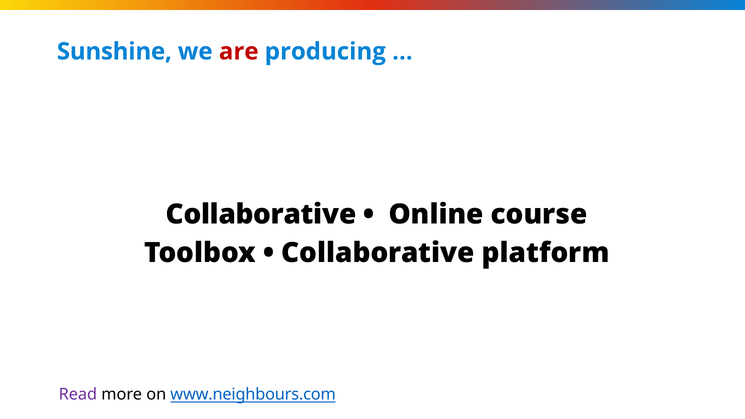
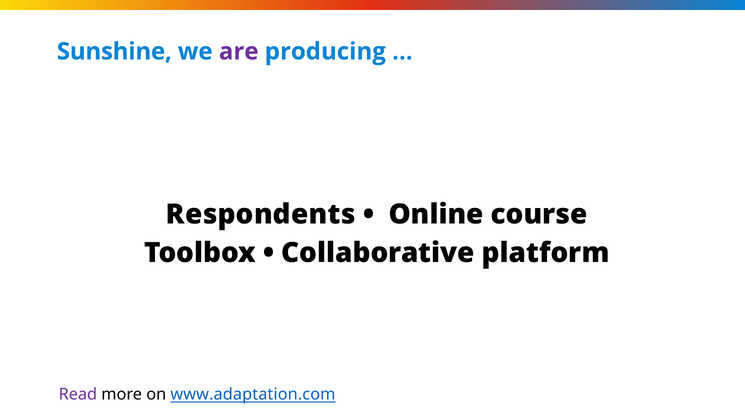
are colour: red -> purple (239, 52)
Collaborative: Collaborative -> Respondents (261, 214)
www.neighbours.com: www.neighbours.com -> www.adaptation.com (253, 394)
